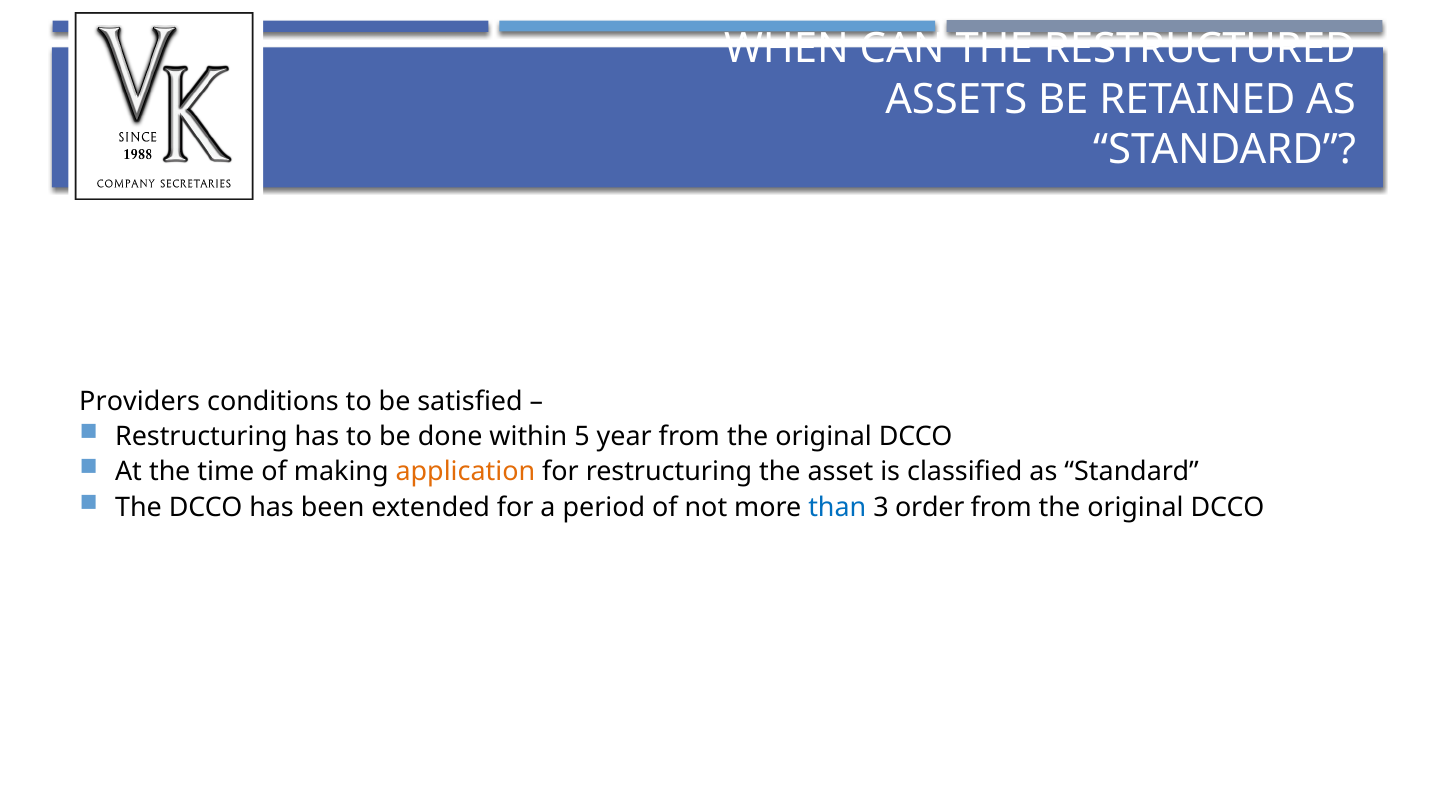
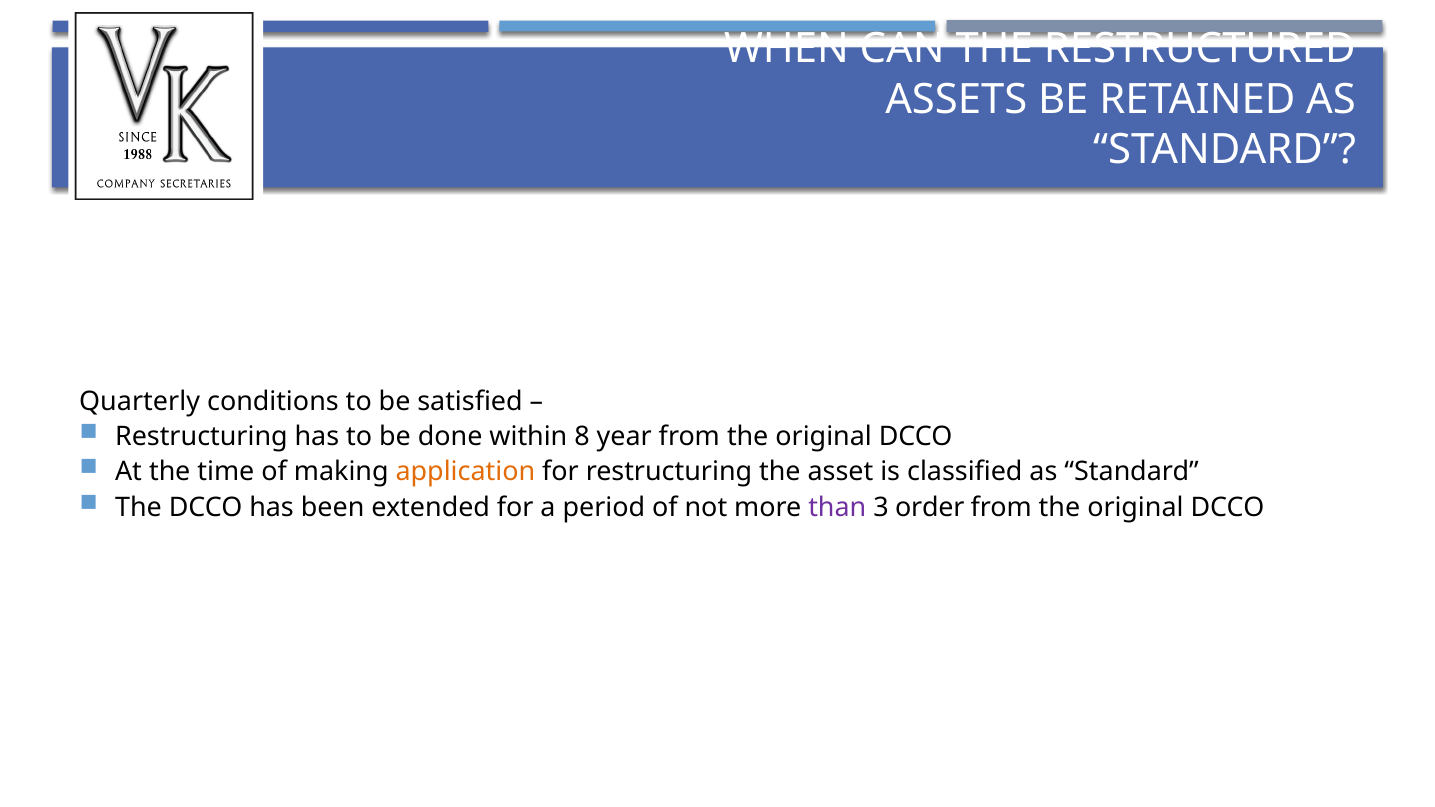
Providers: Providers -> Quarterly (140, 401)
5: 5 -> 8 (582, 437)
than colour: blue -> purple (837, 507)
